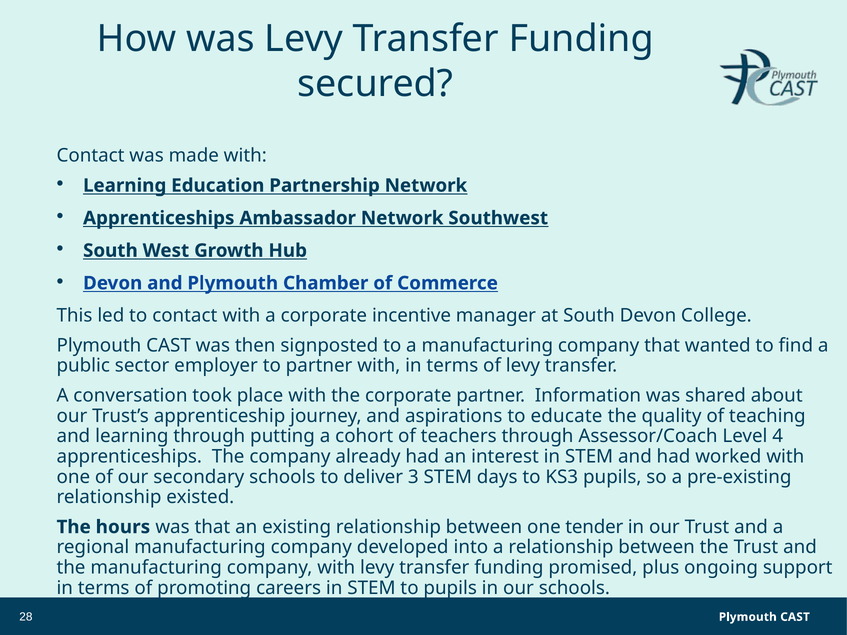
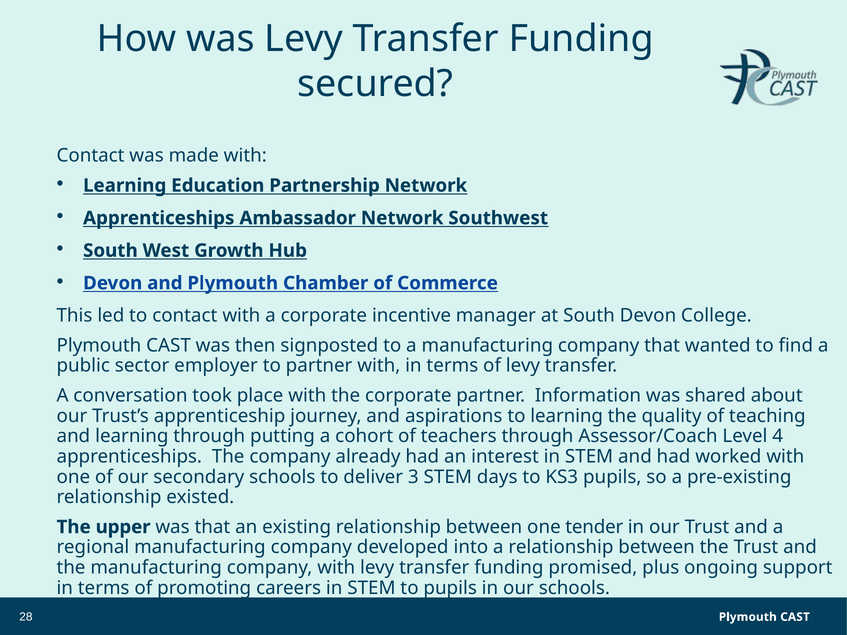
to educate: educate -> learning (567, 416)
hours: hours -> upper (123, 527)
